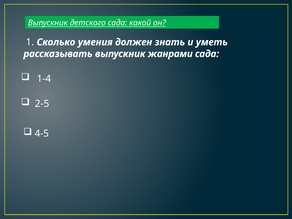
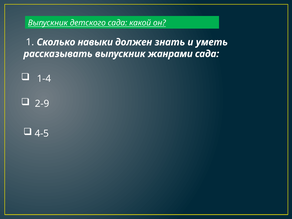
умения: умения -> навыки (95, 42)
2-5: 2-5 -> 2-9 (42, 104)
